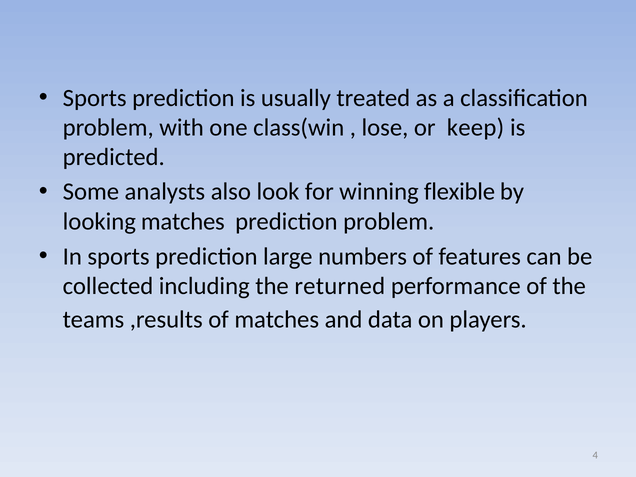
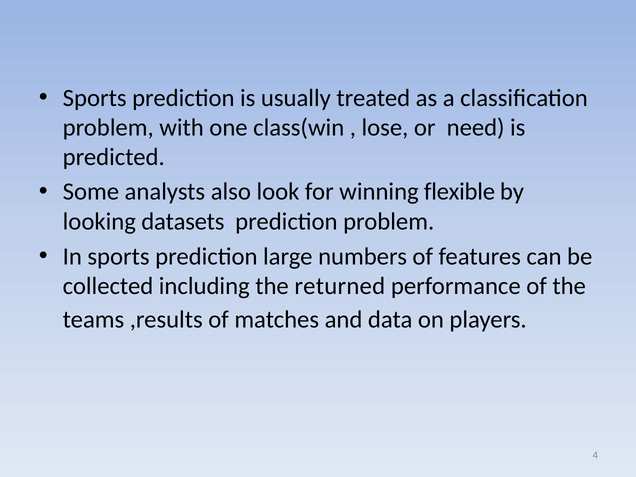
keep: keep -> need (476, 128)
looking matches: matches -> datasets (183, 221)
